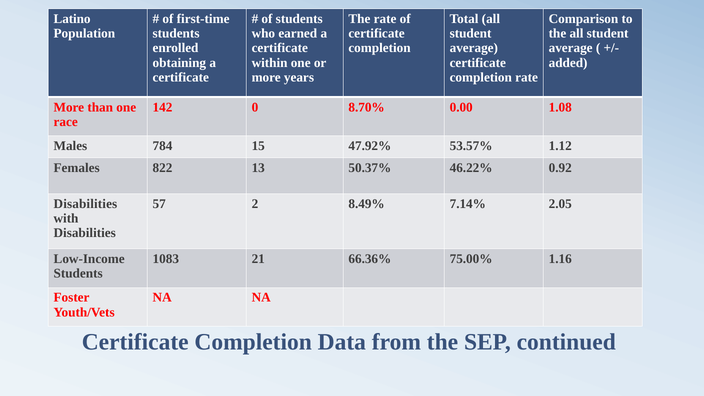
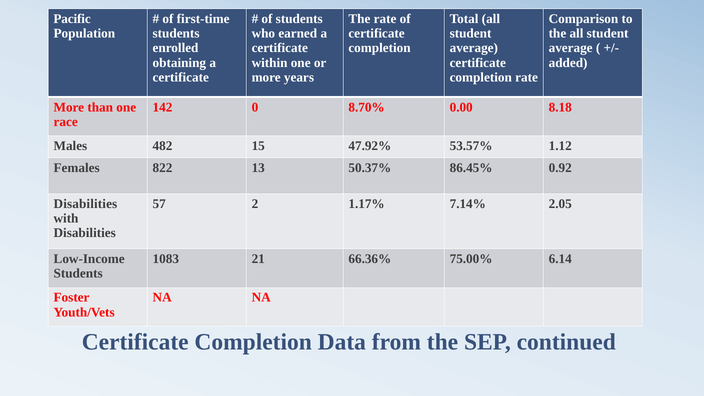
Latino: Latino -> Pacific (72, 19)
1.08: 1.08 -> 8.18 (560, 107)
784: 784 -> 482 (163, 146)
46.22%: 46.22% -> 86.45% (471, 168)
8.49%: 8.49% -> 1.17% (367, 204)
1.16: 1.16 -> 6.14 (560, 259)
